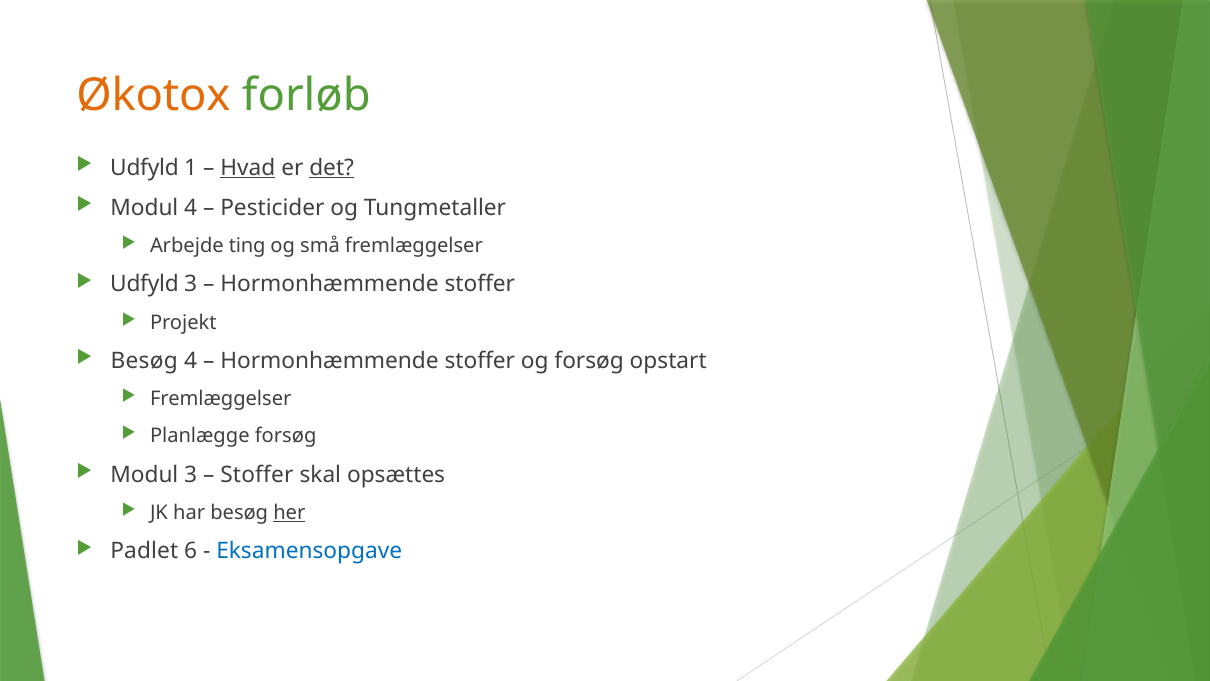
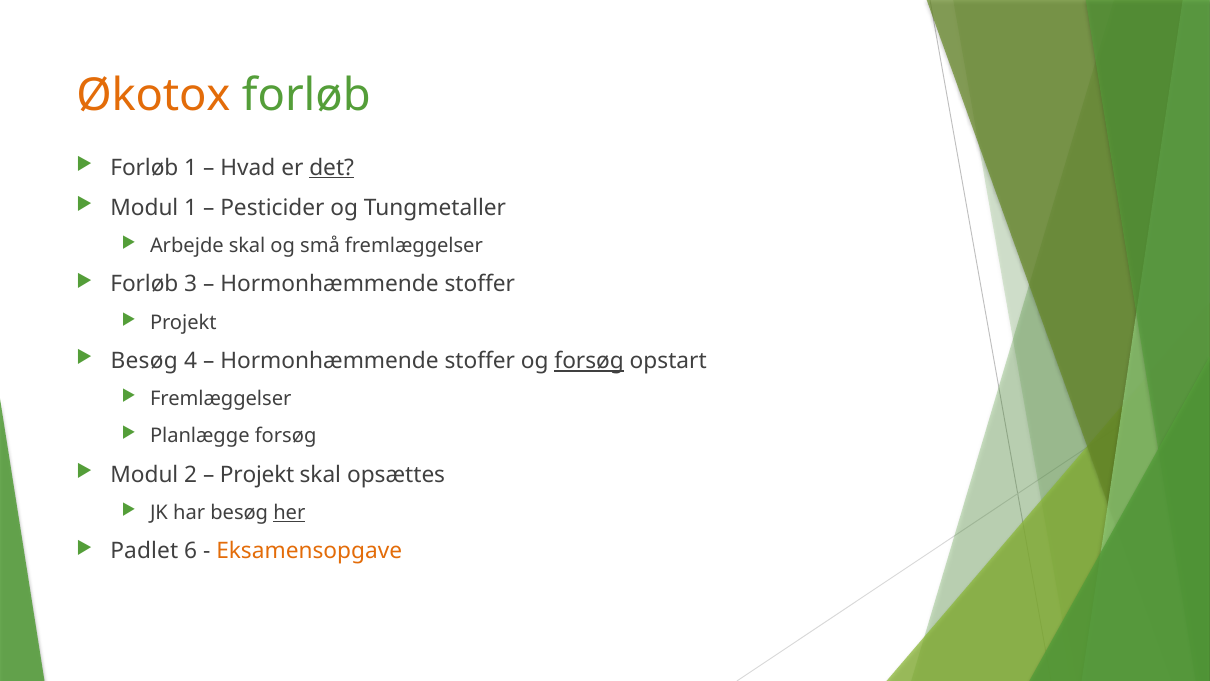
Udfyld: Udfyld -> Forløb (144, 168)
Hvad underline: present -> none (248, 168)
Modul 4: 4 -> 1 (191, 208)
Arbejde ting: ting -> skal (247, 246)
Udfyld: Udfyld -> Forløb (144, 284)
forsøg underline: none -> present (589, 361)
Modul 3: 3 -> 2 (191, 474)
Stoffer: Stoffer -> Projekt (257, 474)
Eksamensopgave colour: blue -> orange (309, 551)
